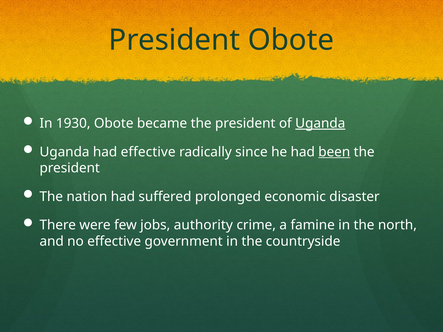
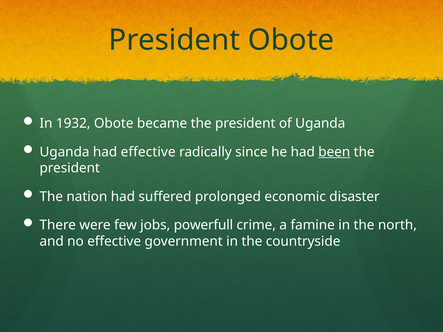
1930: 1930 -> 1932 (73, 124)
Uganda underline: present -> none (320, 124)
authority: authority -> powerfull (203, 225)
